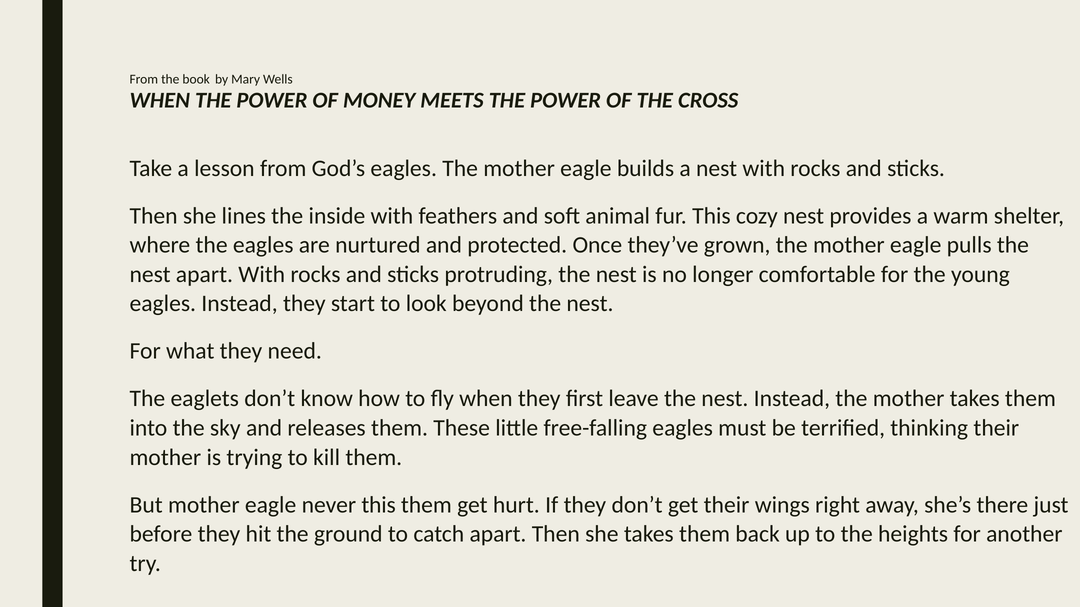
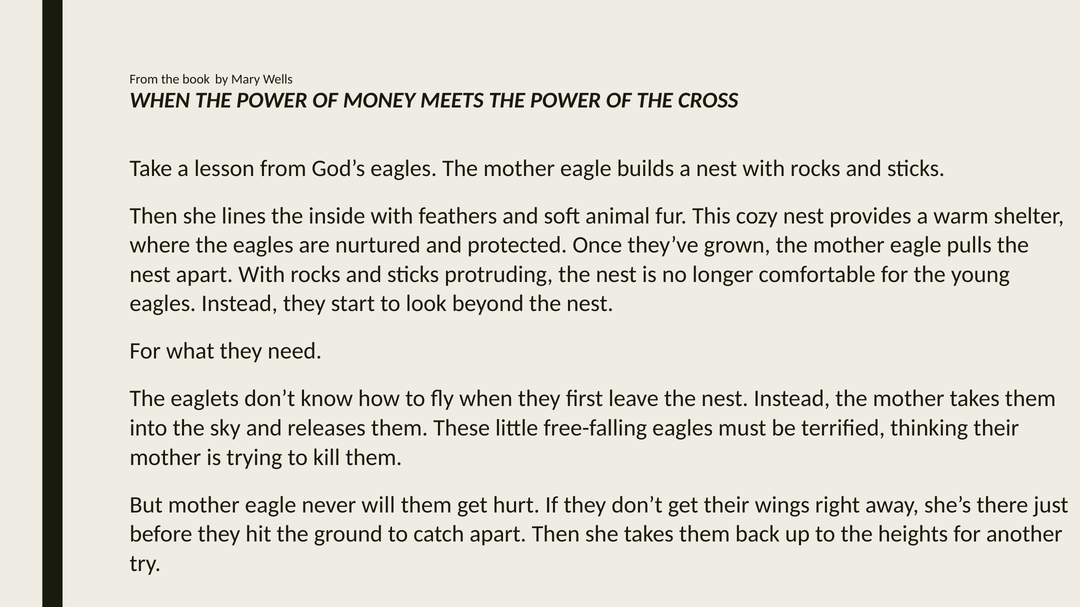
never this: this -> will (378, 505)
